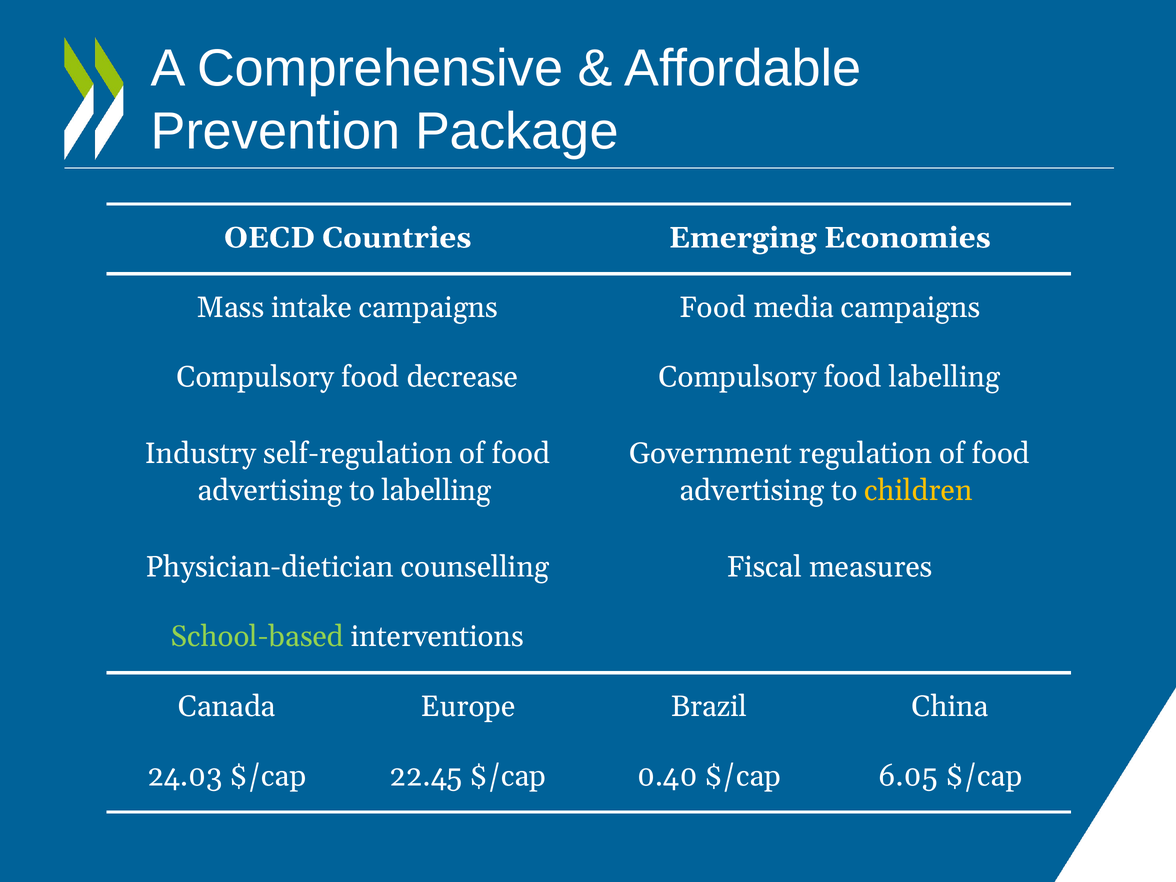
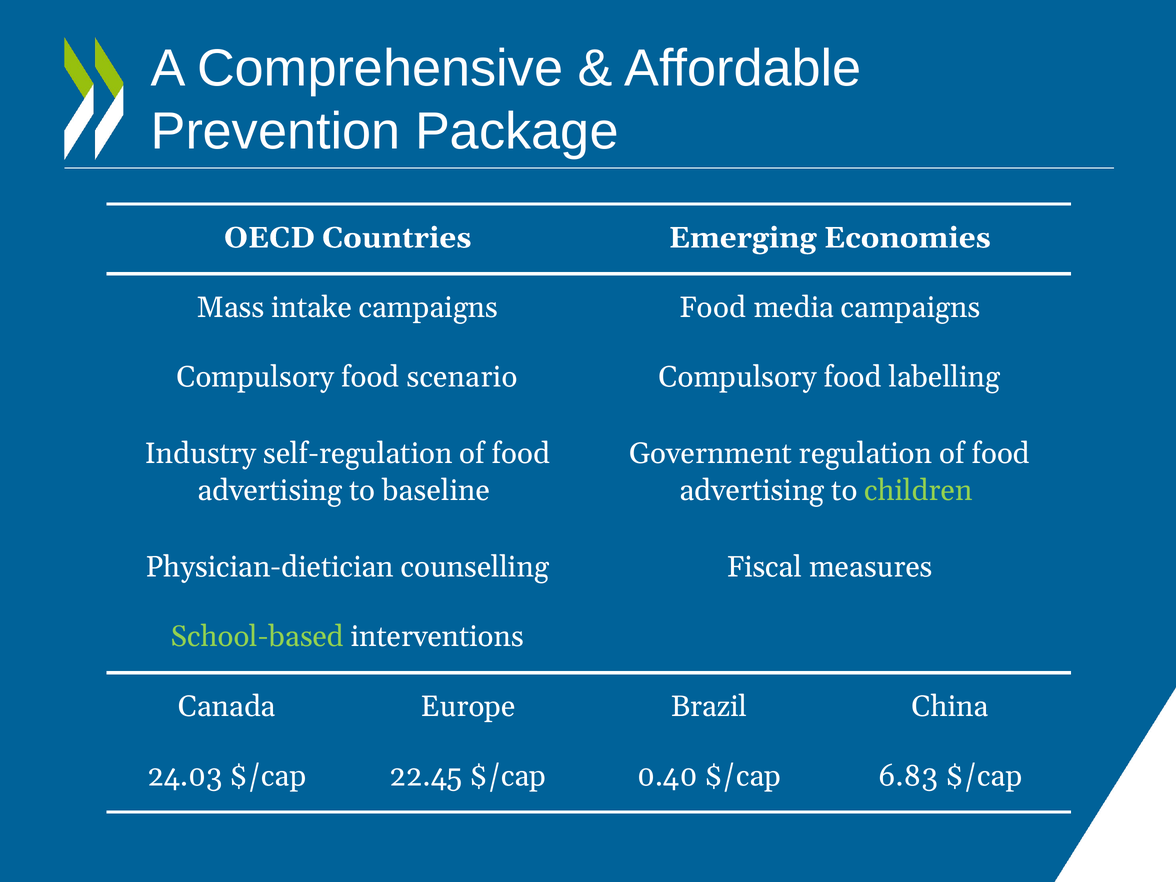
decrease: decrease -> scenario (462, 377)
to labelling: labelling -> baseline (436, 491)
children colour: yellow -> light green (918, 491)
6.05: 6.05 -> 6.83 (908, 776)
